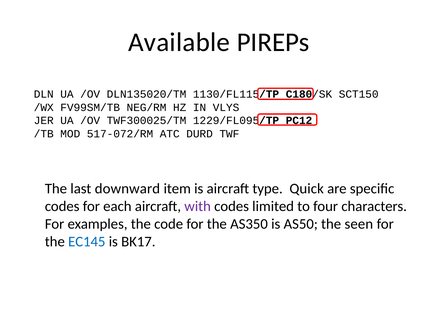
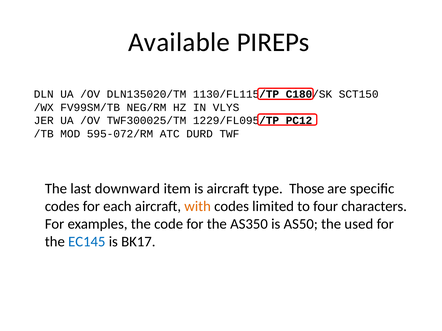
517-072/RM: 517-072/RM -> 595-072/RM (120, 134)
Quick: Quick -> Those (307, 189)
with colour: purple -> orange (198, 207)
seen: seen -> used (359, 224)
